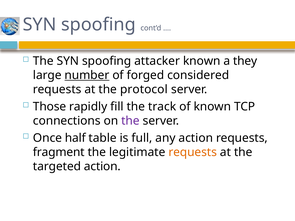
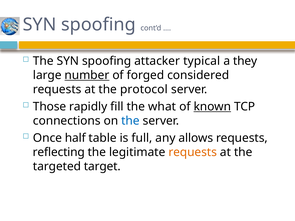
attacker known: known -> typical (202, 61)
track: track -> what (162, 107)
known underline: none -> present (212, 107)
the colour: purple -> blue (130, 121)
any action: action -> allows (196, 138)
fragment: fragment -> reflecting (59, 152)
targeted action: action -> target (102, 167)
